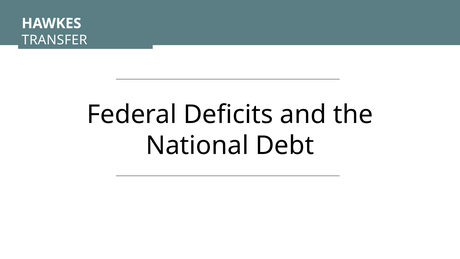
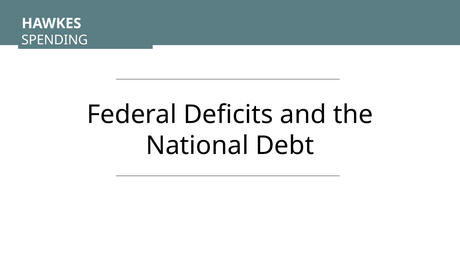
TRANSFER: TRANSFER -> SPENDING (55, 40)
